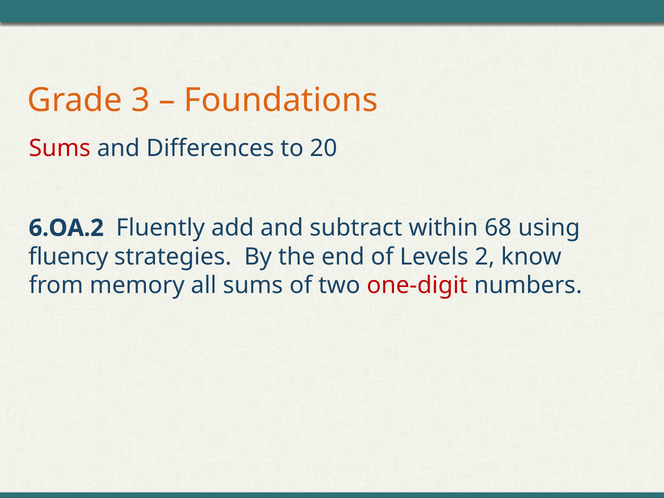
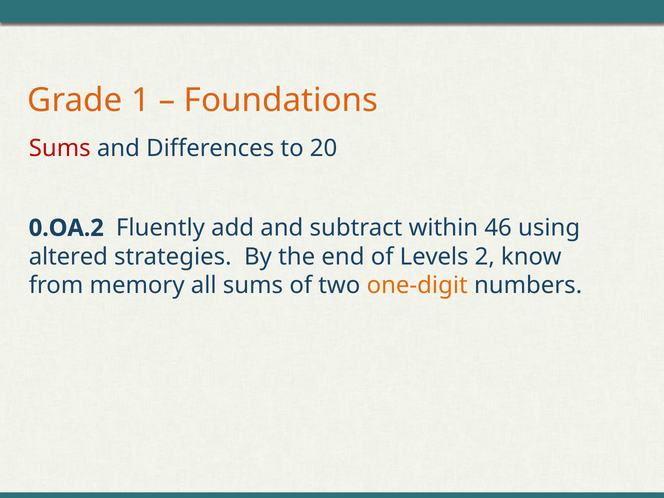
3: 3 -> 1 (141, 100)
6.OA.2: 6.OA.2 -> 0.OA.2 (66, 228)
68: 68 -> 46 (498, 228)
fluency: fluency -> altered (68, 257)
one-digit colour: red -> orange (417, 286)
